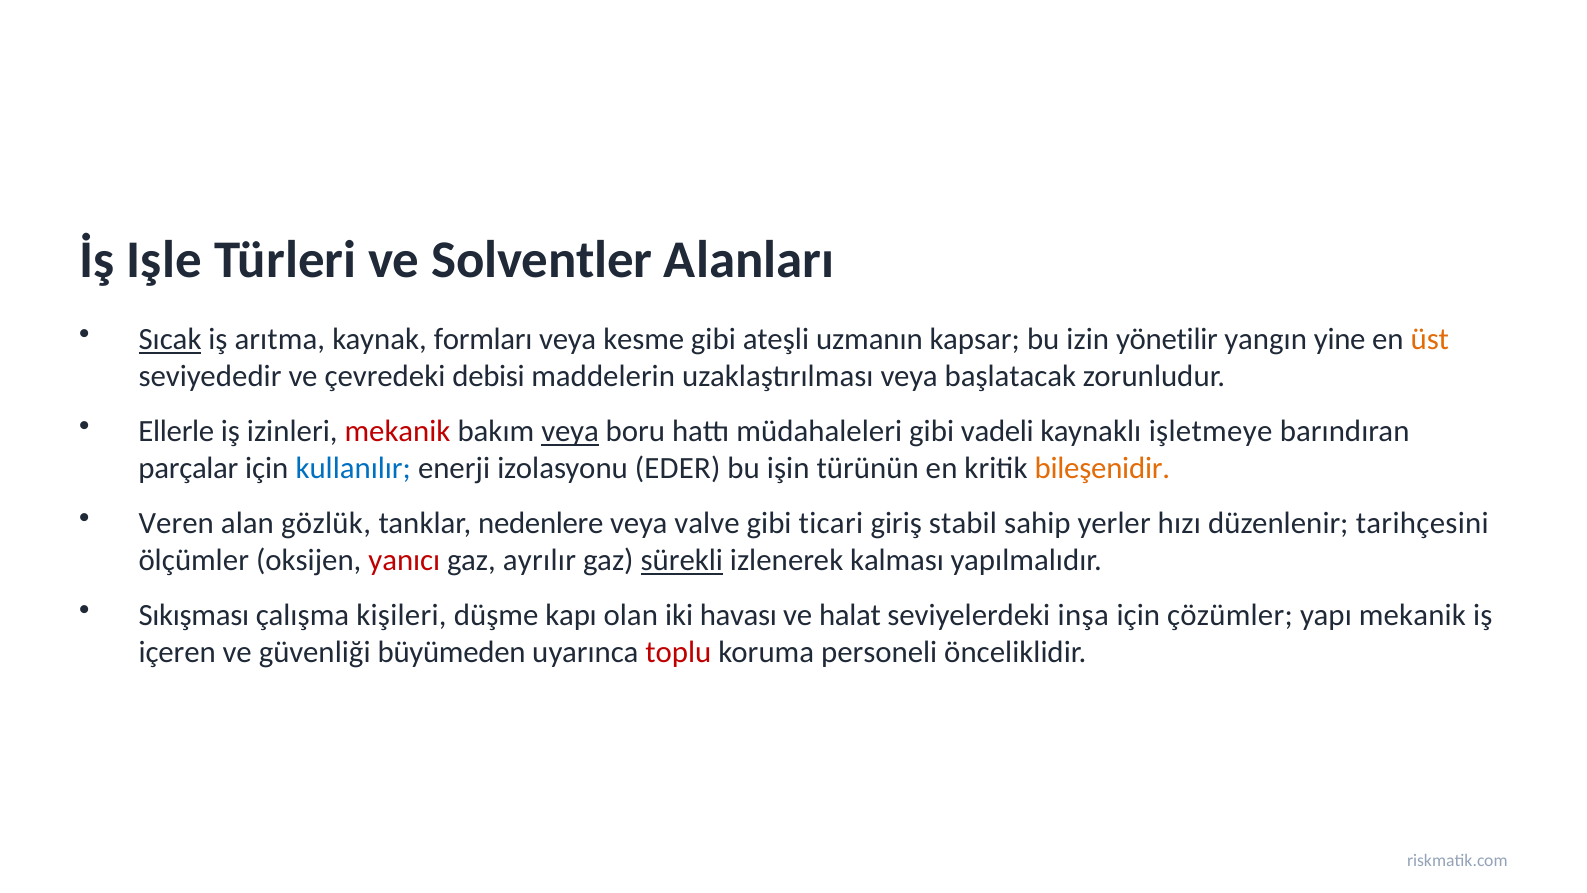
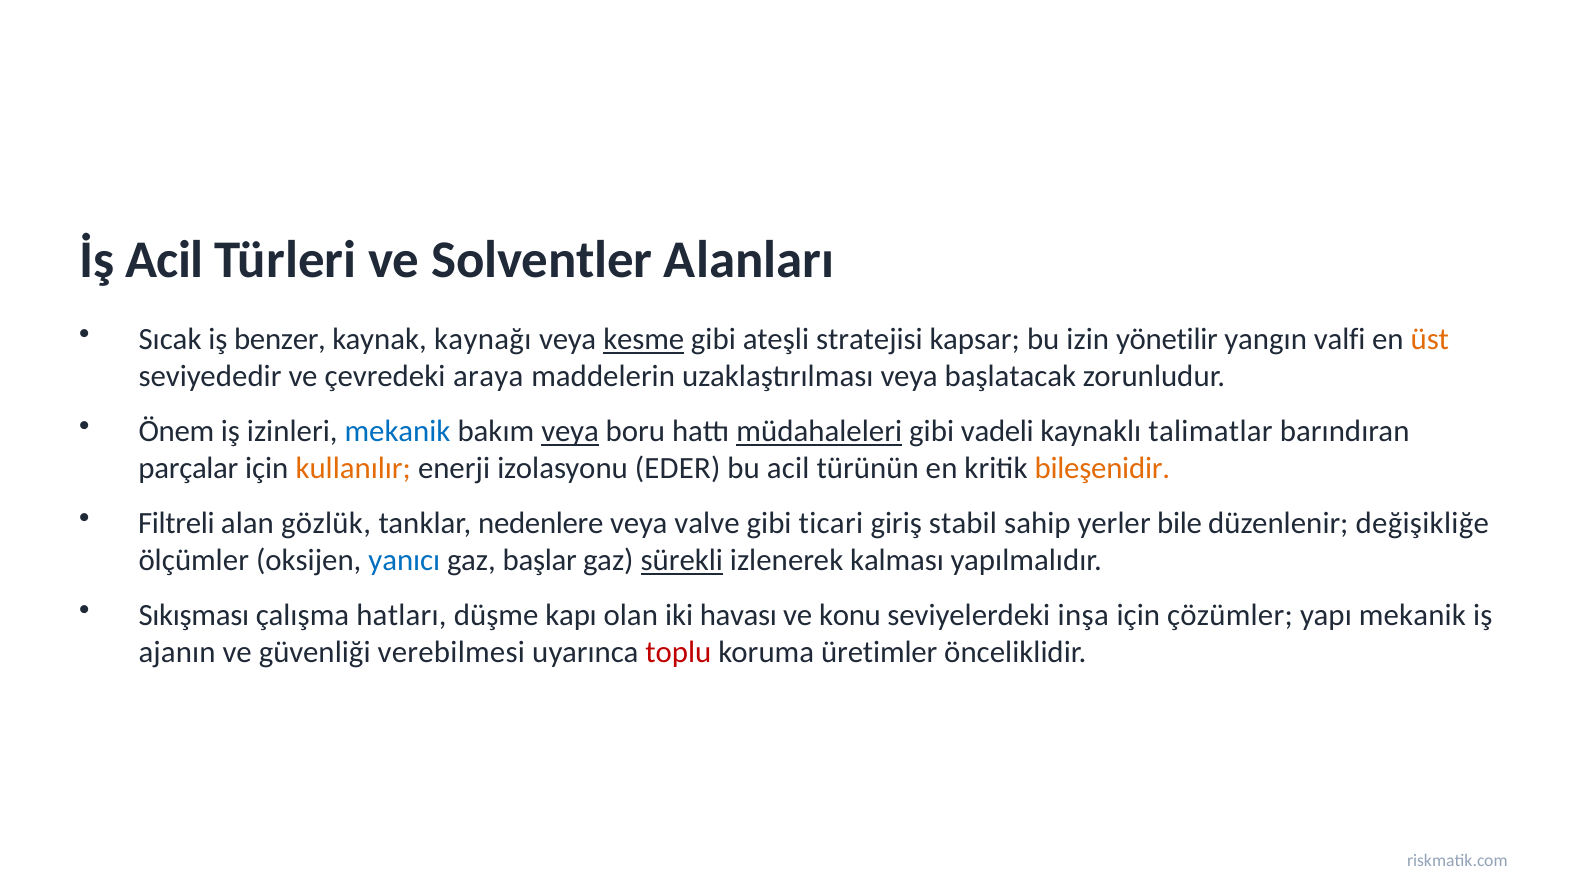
İş Işle: Işle -> Acil (165, 260)
Sıcak underline: present -> none (170, 339)
arıtma: arıtma -> benzer (280, 339)
formları: formları -> kaynağı (483, 339)
kesme underline: none -> present (644, 339)
uzmanın: uzmanın -> stratejisi (869, 339)
yine: yine -> valfi (1340, 339)
debisi: debisi -> araya (488, 376)
Ellerle: Ellerle -> Önem (176, 431)
mekanik colour: red -> blue (398, 431)
müdahaleleri underline: none -> present (819, 431)
işletmeye: işletmeye -> talimatlar (1211, 431)
kullanılır colour: blue -> orange (353, 468)
bu işin: işin -> acil (788, 468)
Veren: Veren -> Filtreli (176, 523)
hızı: hızı -> bile (1180, 523)
tarihçesini: tarihçesini -> değişikliğe (1422, 523)
yanıcı colour: red -> blue (404, 560)
ayrılır: ayrılır -> başlar (540, 560)
kişileri: kişileri -> hatları (401, 615)
halat: halat -> konu (850, 615)
içeren: içeren -> ajanın (177, 652)
büyümeden: büyümeden -> verebilmesi (451, 652)
personeli: personeli -> üretimler (879, 652)
